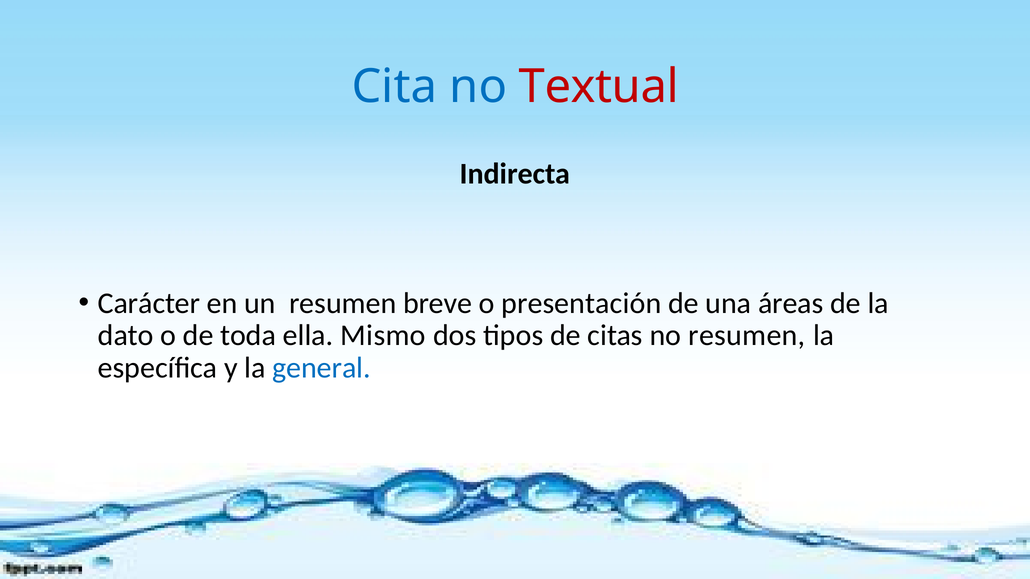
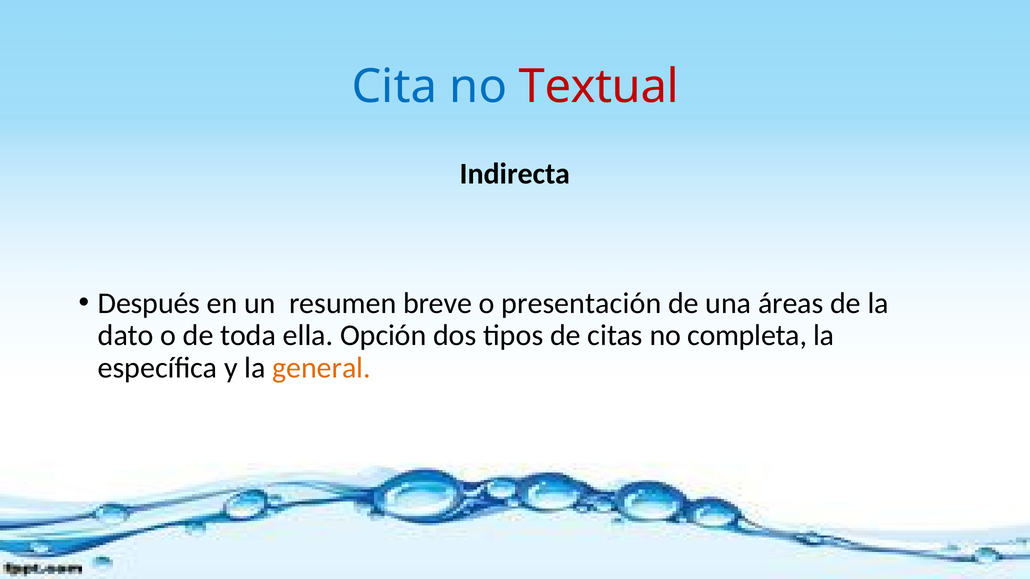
Carácter: Carácter -> Después (149, 303)
Mismo: Mismo -> Opción (383, 336)
no resumen: resumen -> completa (747, 336)
general colour: blue -> orange (322, 368)
